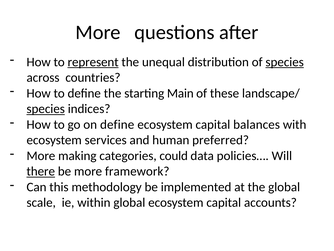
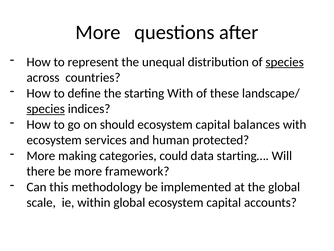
represent underline: present -> none (93, 62)
starting Main: Main -> With (180, 93)
on define: define -> should (117, 124)
preferred: preferred -> protected (221, 140)
policies…: policies… -> starting… (243, 156)
there underline: present -> none (41, 171)
